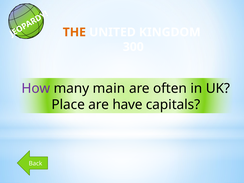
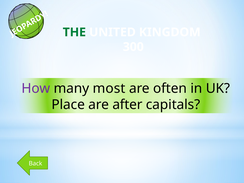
THE colour: orange -> green (74, 32)
main: main -> most (109, 88)
have: have -> after (127, 105)
